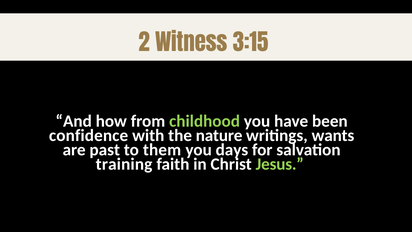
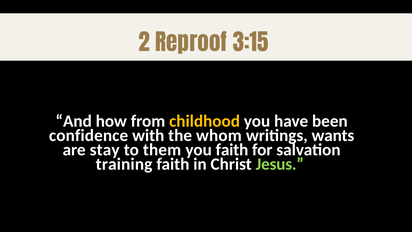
Witness: Witness -> Reproof (191, 44)
childhood colour: light green -> yellow (205, 121)
nature: nature -> whom (219, 135)
past: past -> stay (105, 150)
you days: days -> faith (232, 150)
